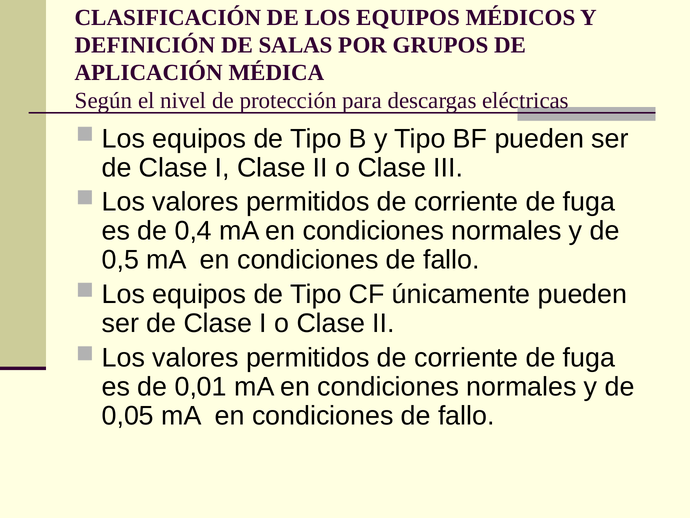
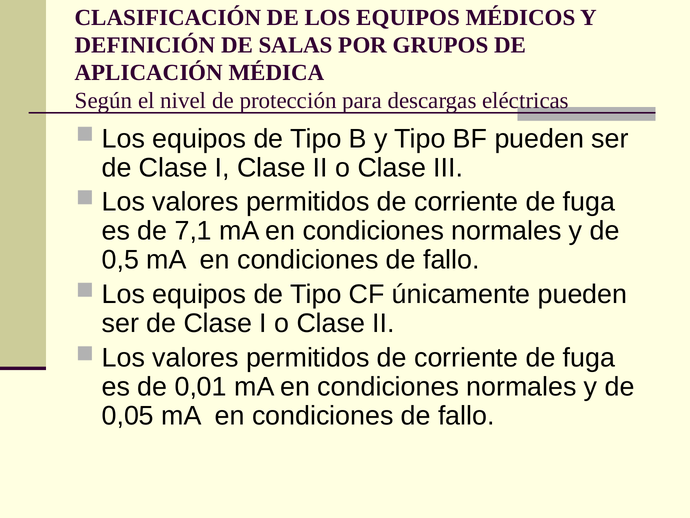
0,4: 0,4 -> 7,1 (193, 231)
